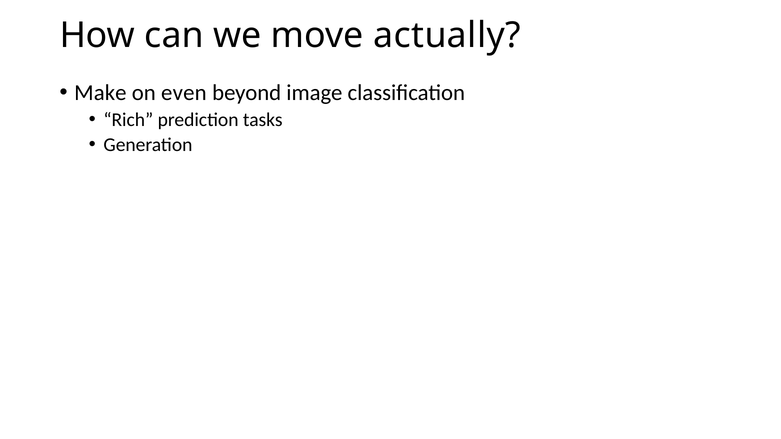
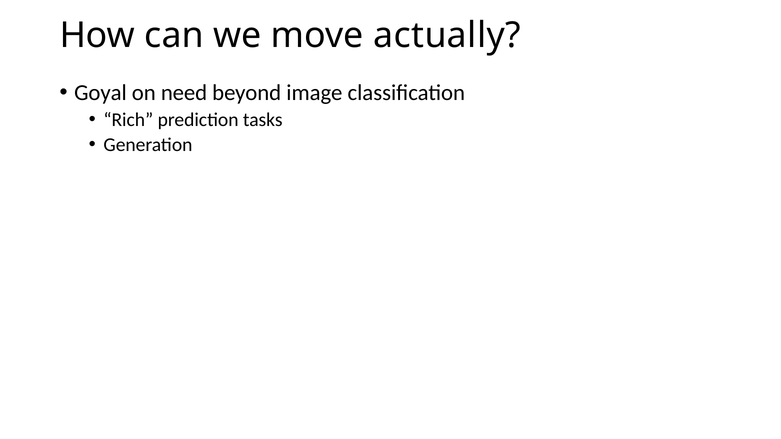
Make: Make -> Goyal (100, 93)
even: even -> need (184, 93)
